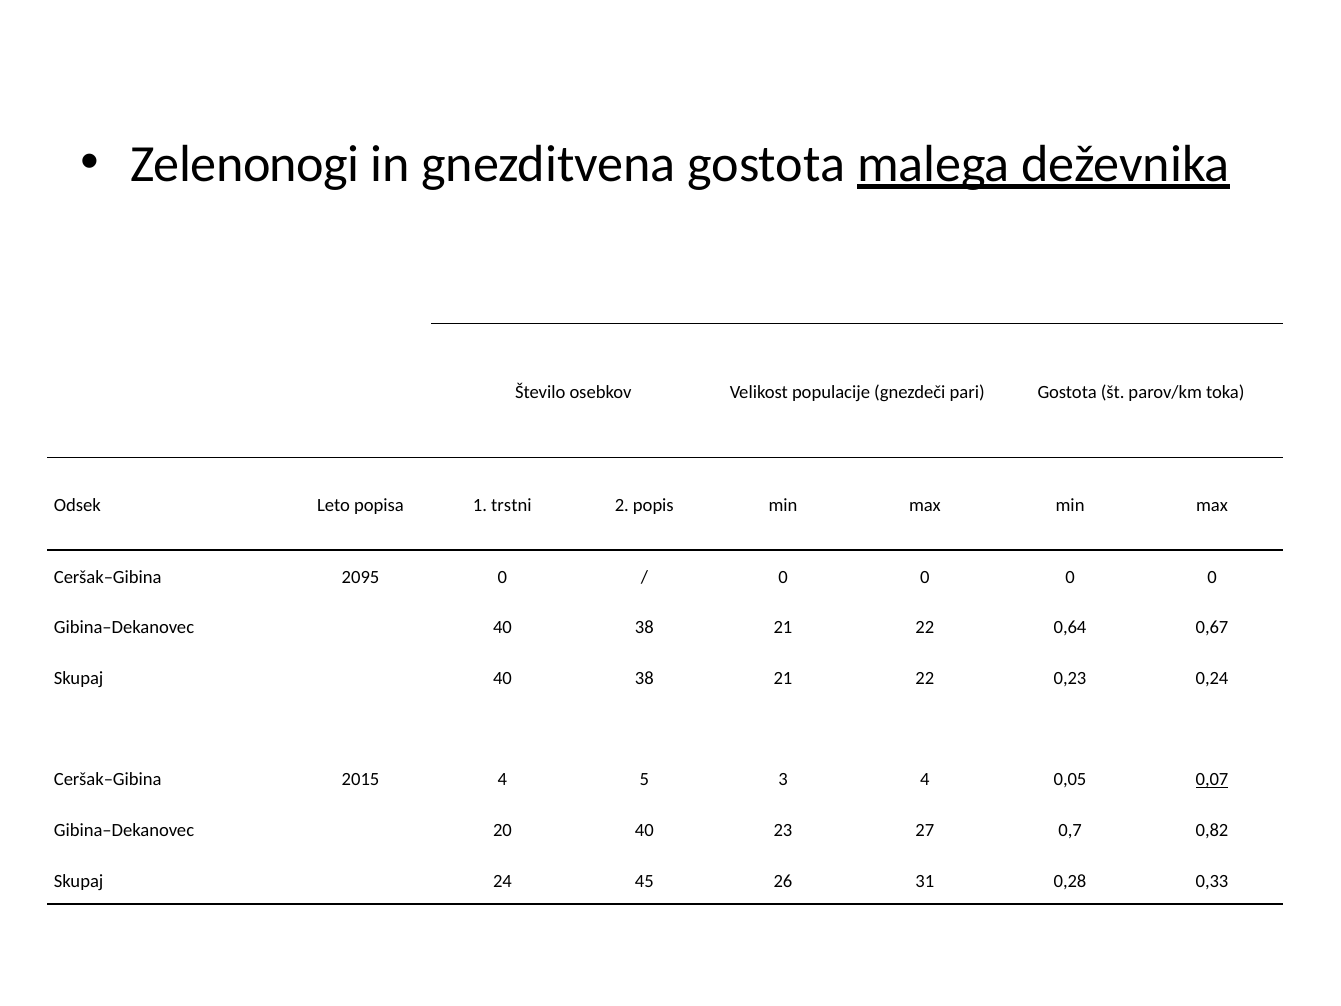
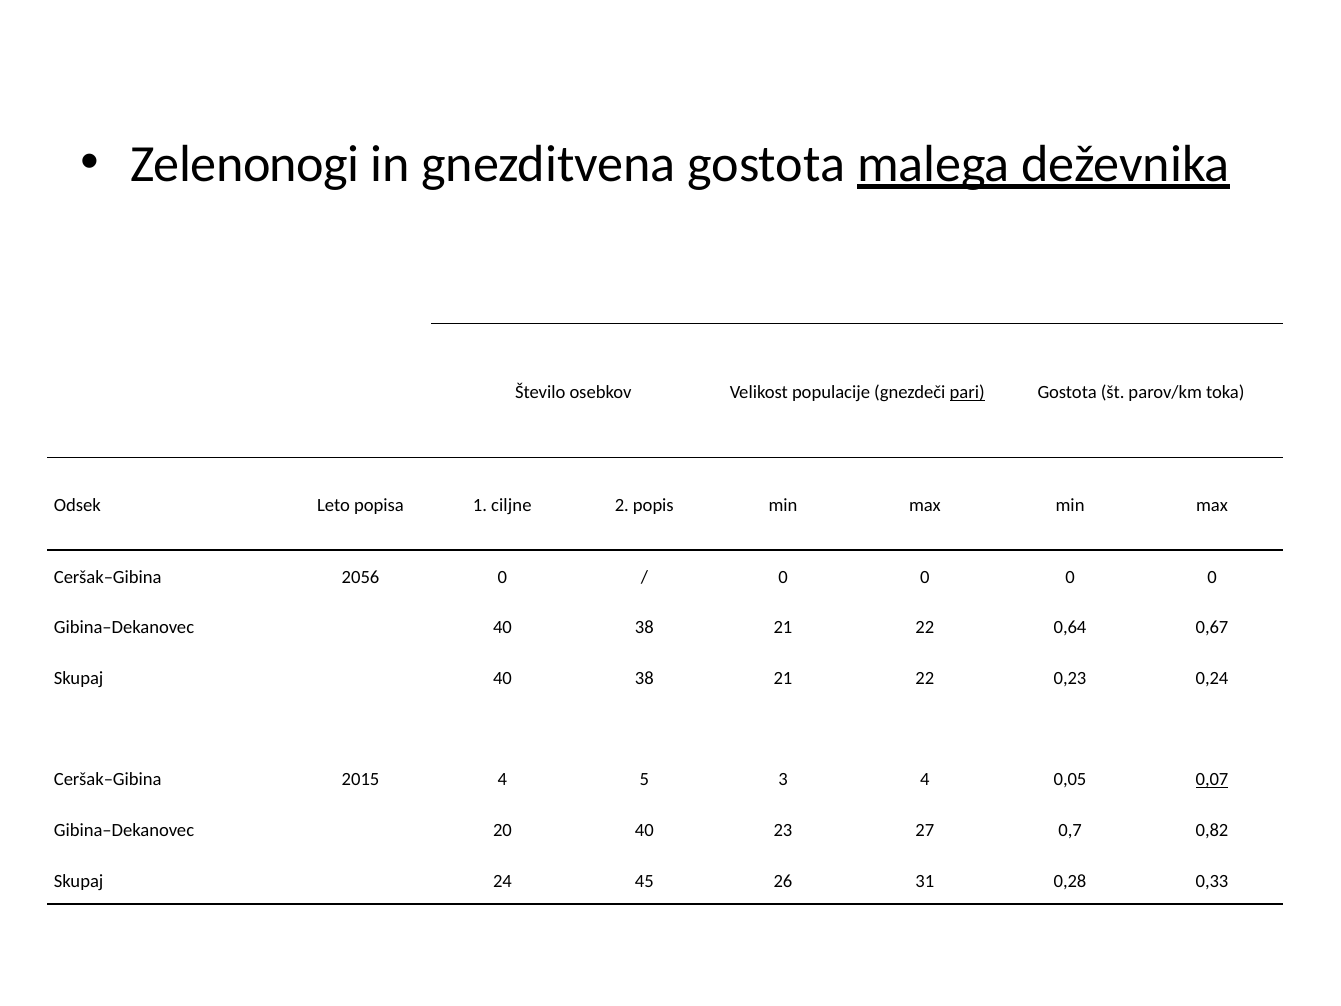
pari underline: none -> present (967, 392)
trstni: trstni -> ciljne (511, 505)
2095: 2095 -> 2056 (361, 577)
